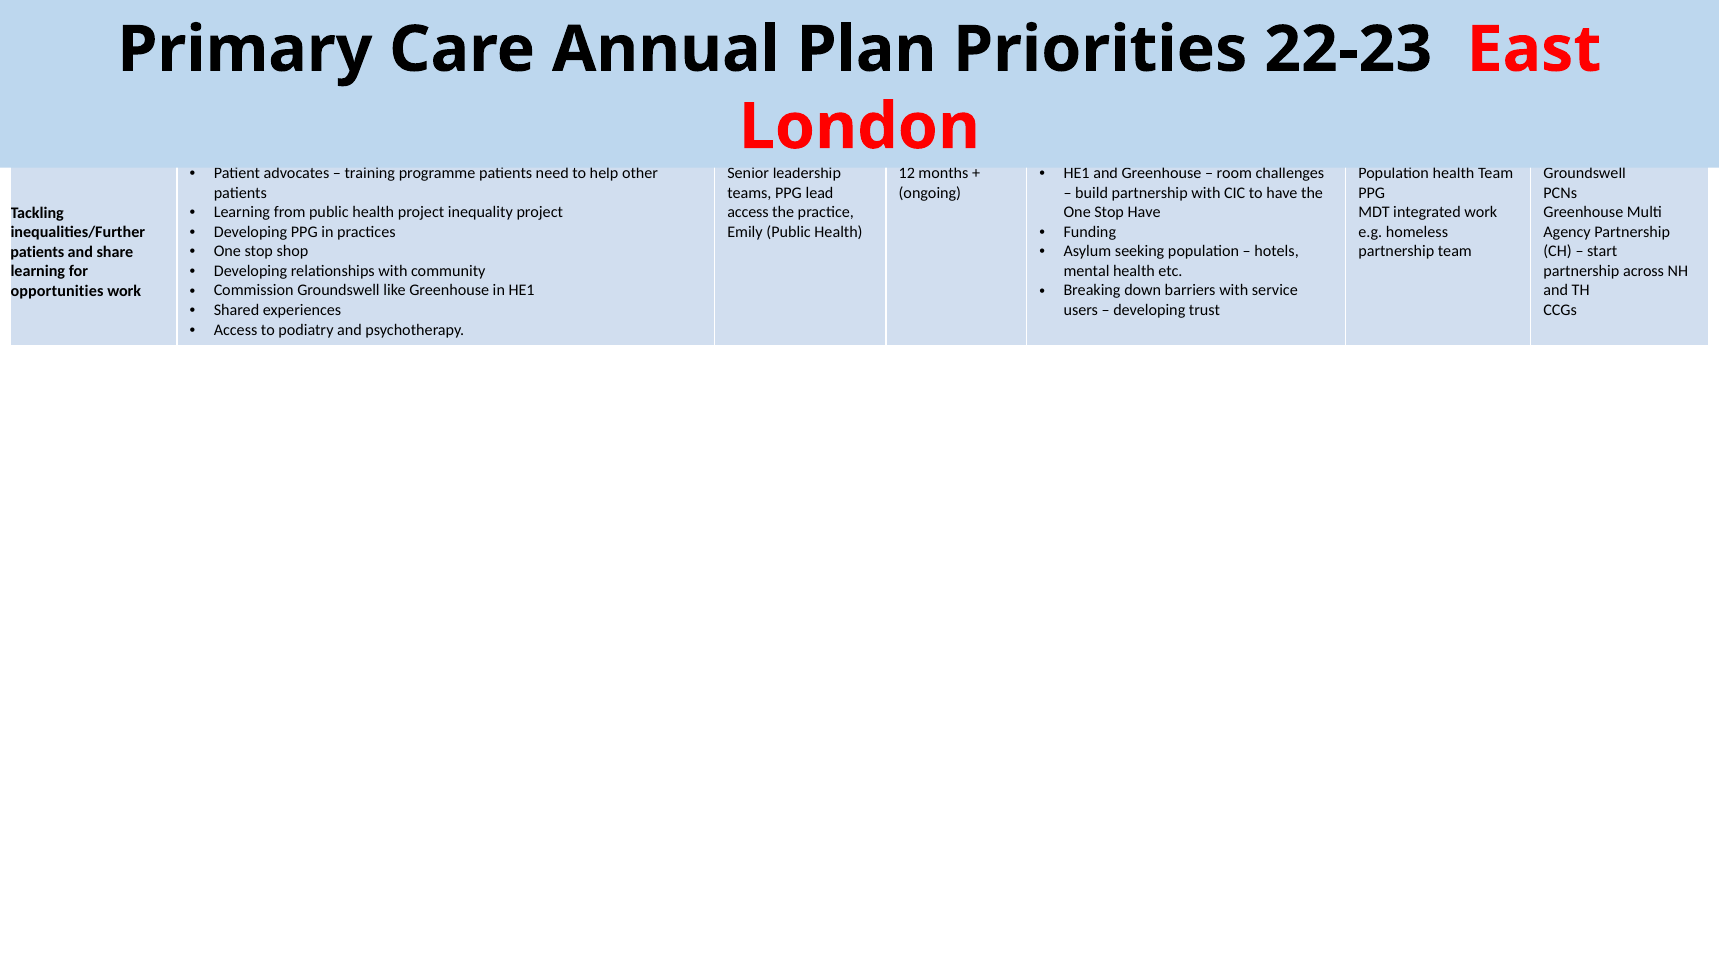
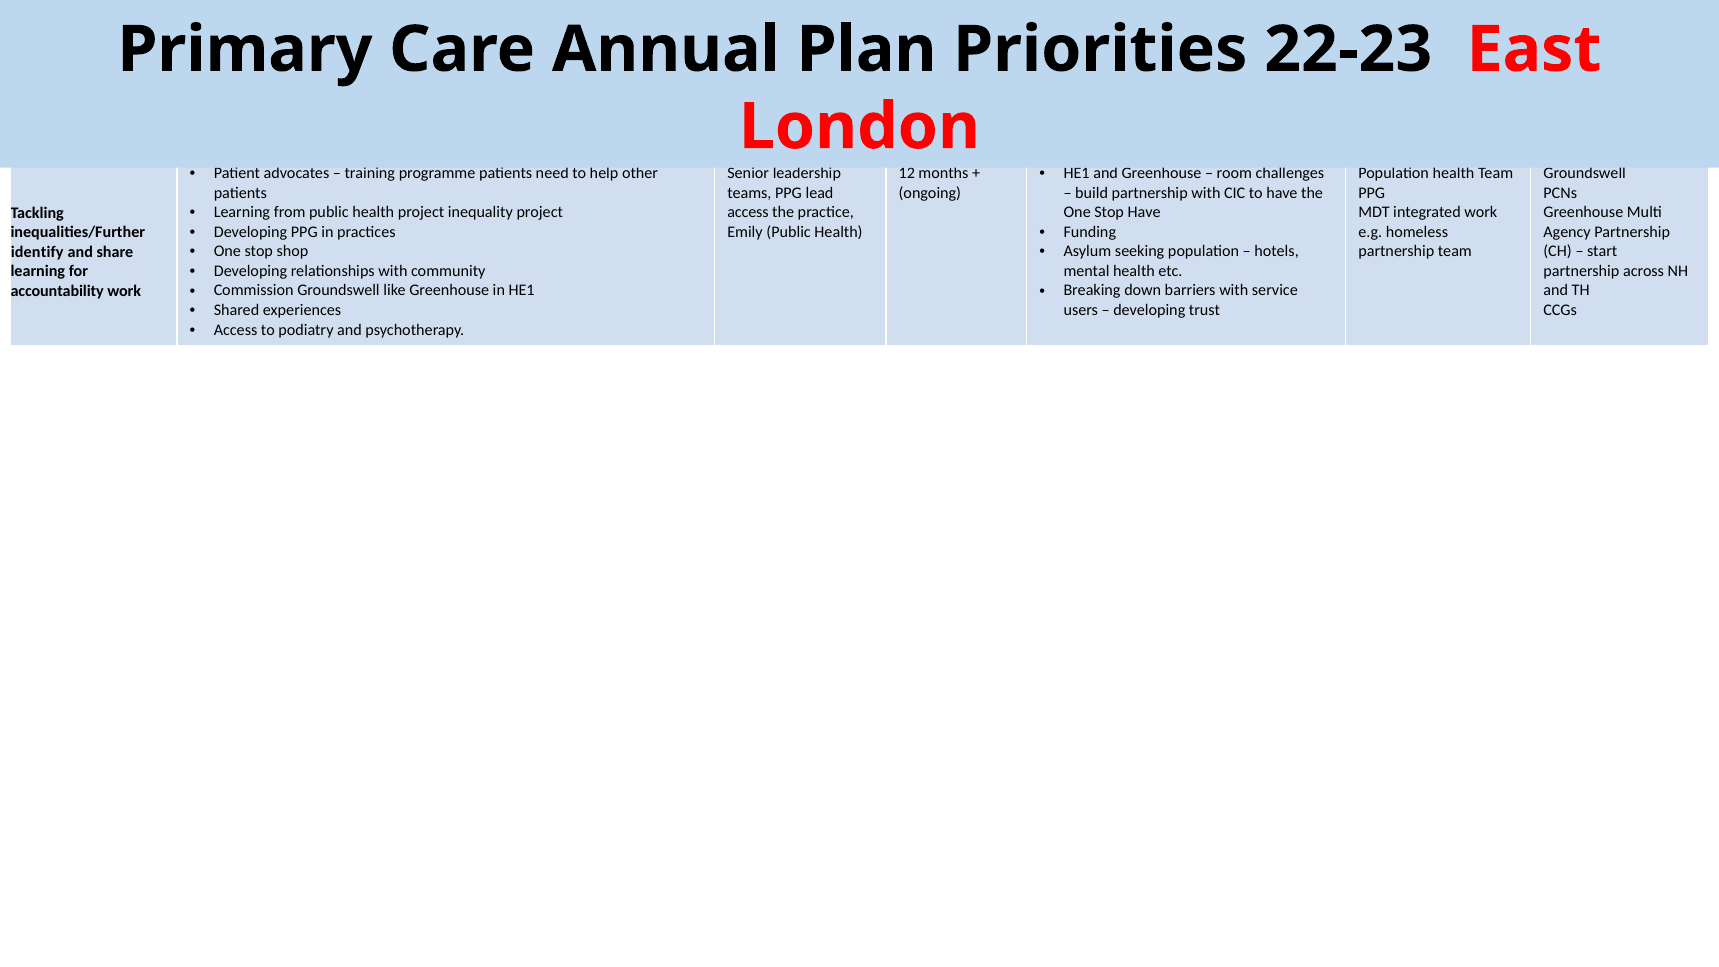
patients: patients -> identify (37, 252)
opportunities: opportunities -> accountability (57, 291)
